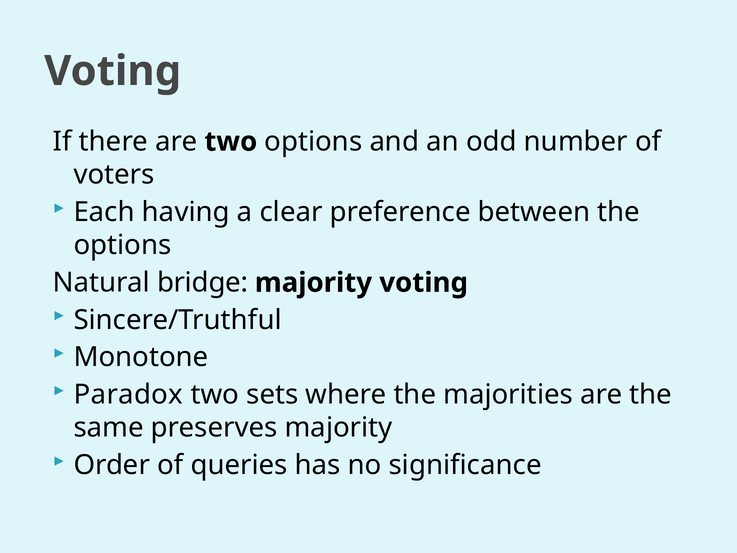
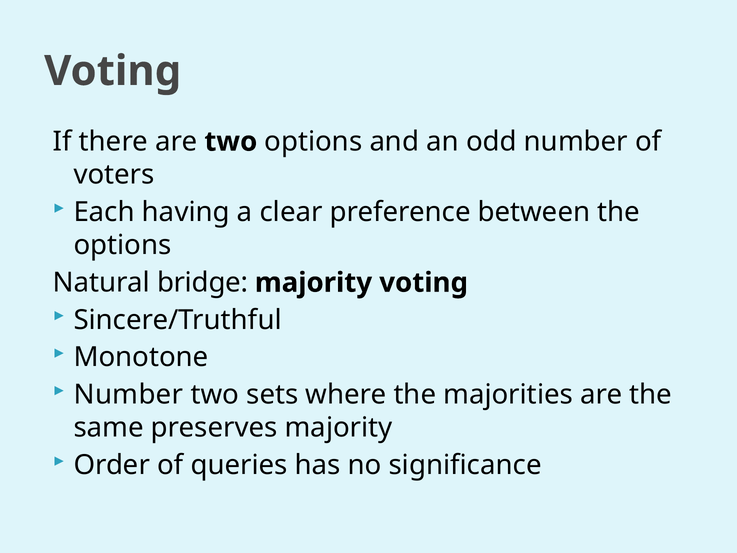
Paradox: Paradox -> Number (128, 394)
